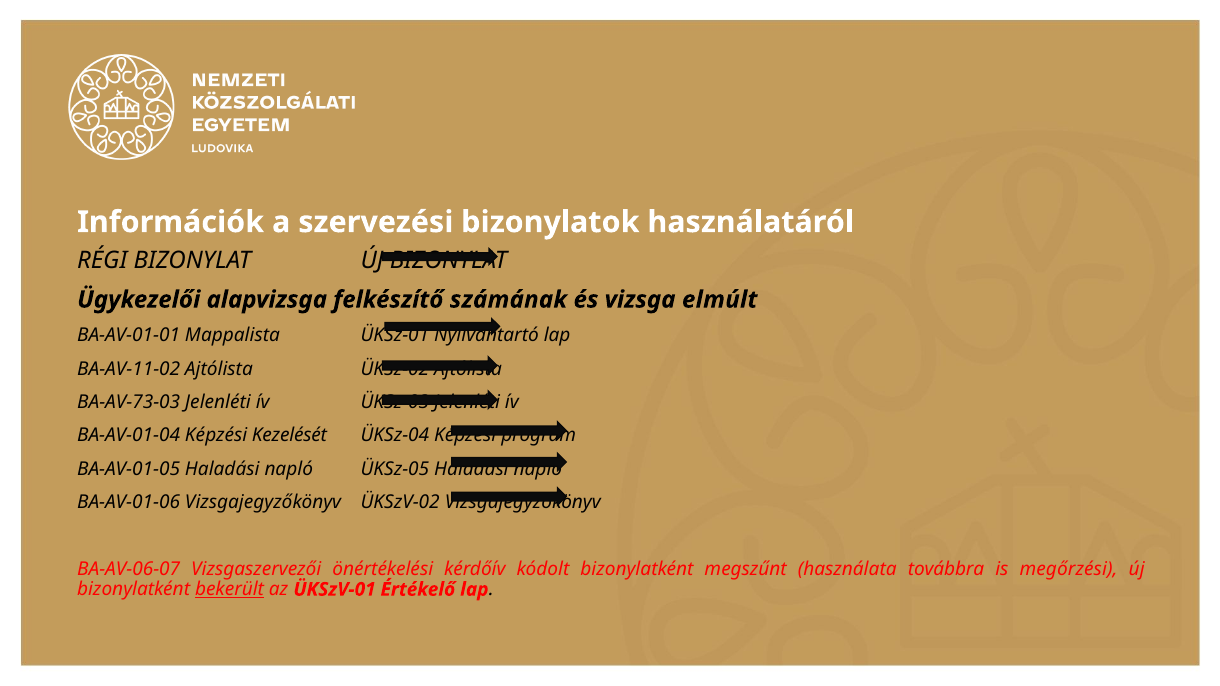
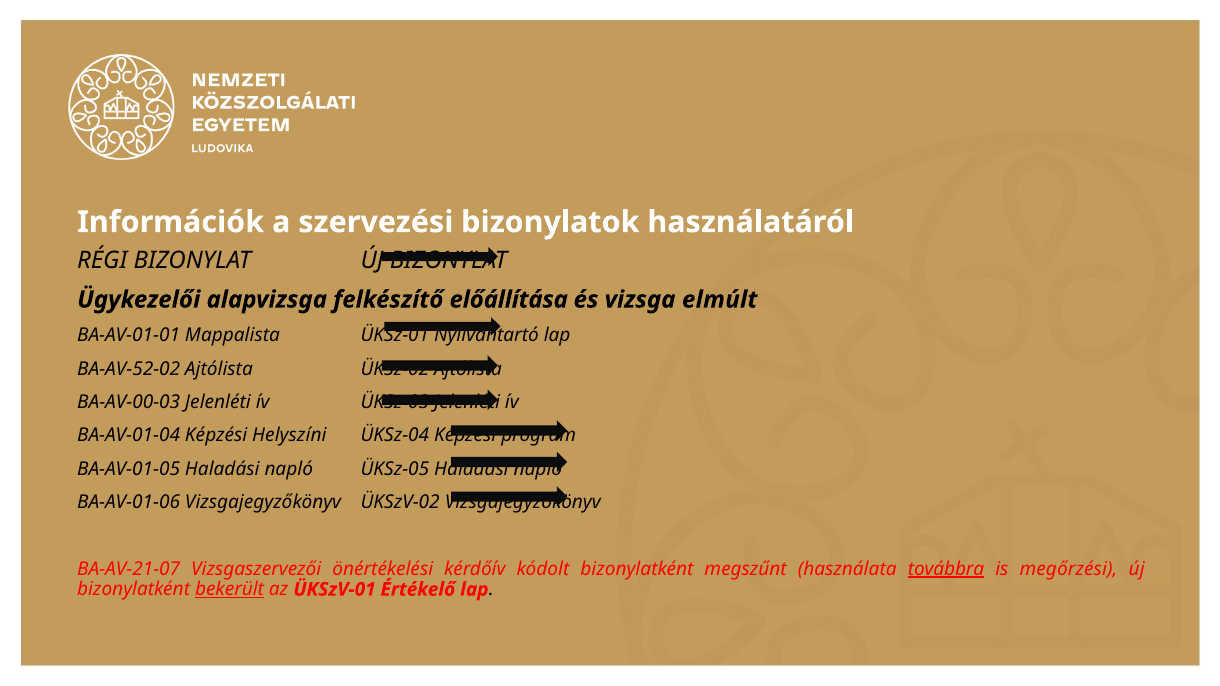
számának: számának -> előállítása (509, 300)
BA-AV-11-02: BA-AV-11-02 -> BA-AV-52-02 (129, 369)
BA-AV-73-03: BA-AV-73-03 -> BA-AV-00-03 (129, 402)
Kezelését: Kezelését -> Helyszíni (289, 436)
BA-AV-06-07: BA-AV-06-07 -> BA-AV-21-07 (129, 569)
továbbra underline: none -> present (946, 569)
